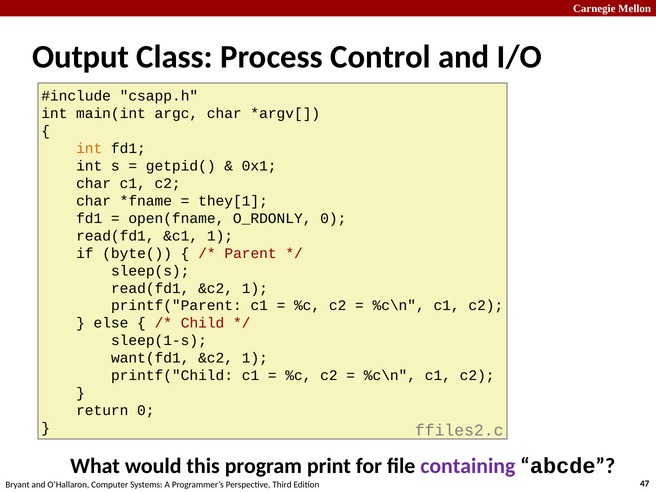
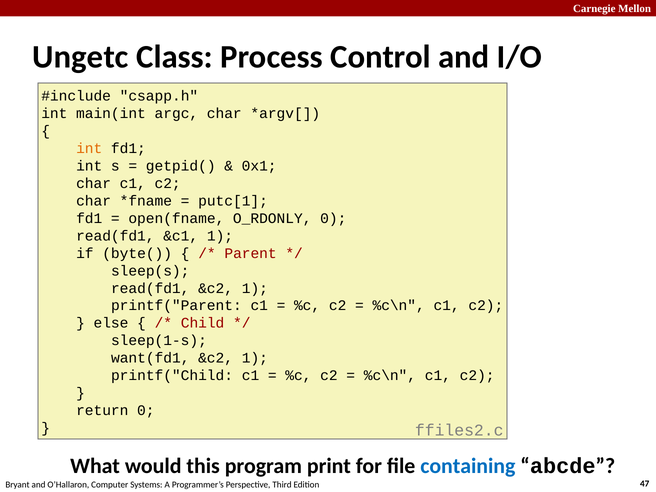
Output: Output -> Ungetc (80, 57)
they[1: they[1 -> putc[1 (233, 201)
containing colour: purple -> blue (468, 466)
